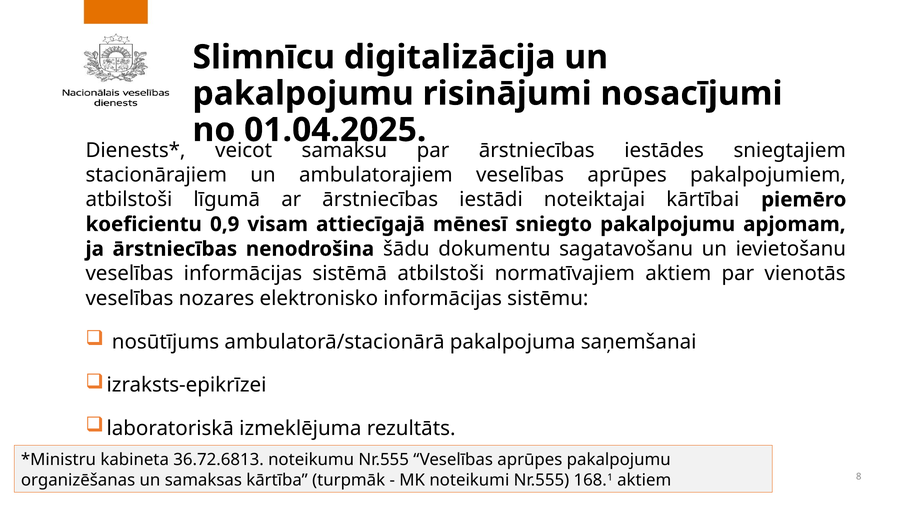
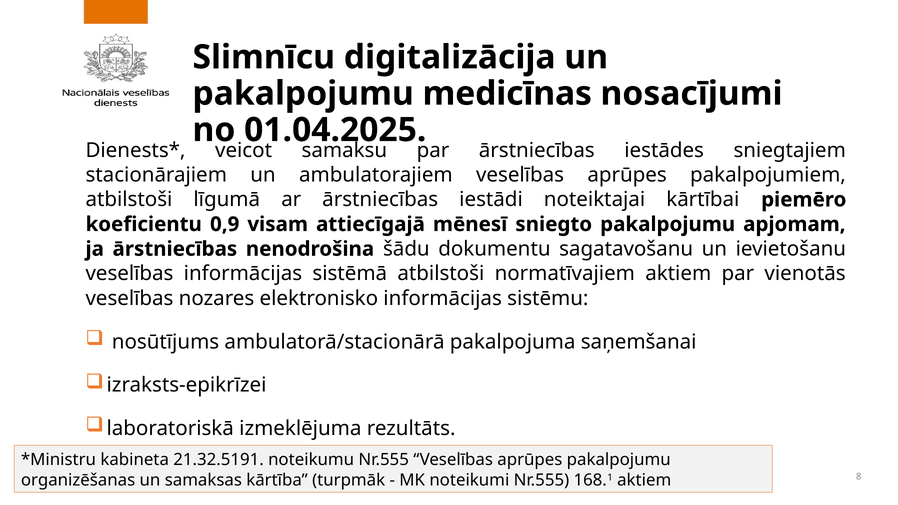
risinājumi: risinājumi -> medicīnas (507, 94)
36.72.6813: 36.72.6813 -> 21.32.5191 (219, 460)
